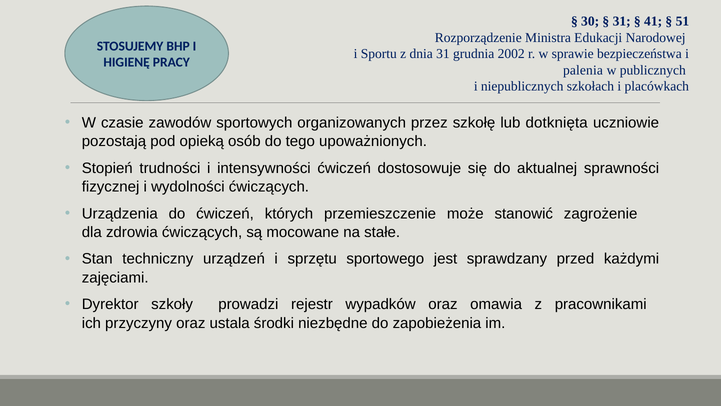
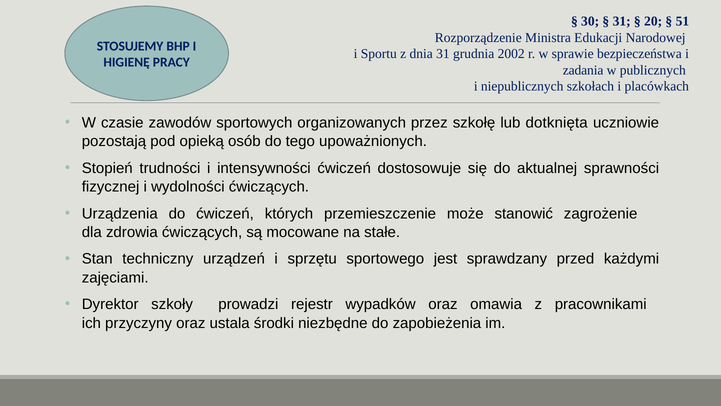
41: 41 -> 20 (653, 21)
palenia: palenia -> zadania (583, 70)
